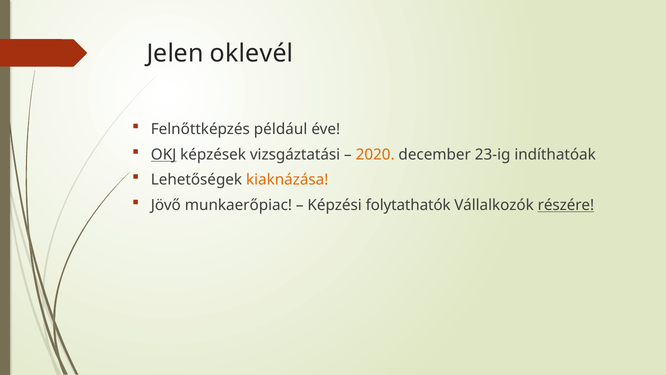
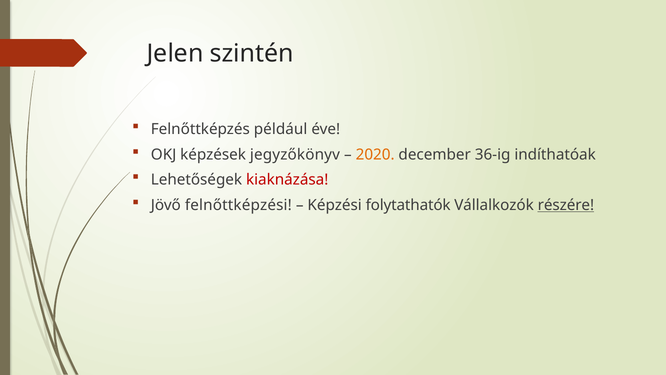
oklevél: oklevél -> szintén (252, 53)
OKJ underline: present -> none (164, 154)
vizsgáztatási: vizsgáztatási -> jegyzőkönyv (295, 154)
23-ig: 23-ig -> 36-ig (493, 154)
kiaknázása colour: orange -> red (287, 180)
munkaerőpiac: munkaerőpiac -> felnőttképzési (238, 205)
